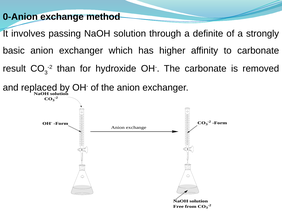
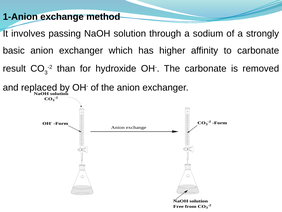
0-Anion: 0-Anion -> 1-Anion (20, 17)
definite: definite -> sodium (208, 34)
